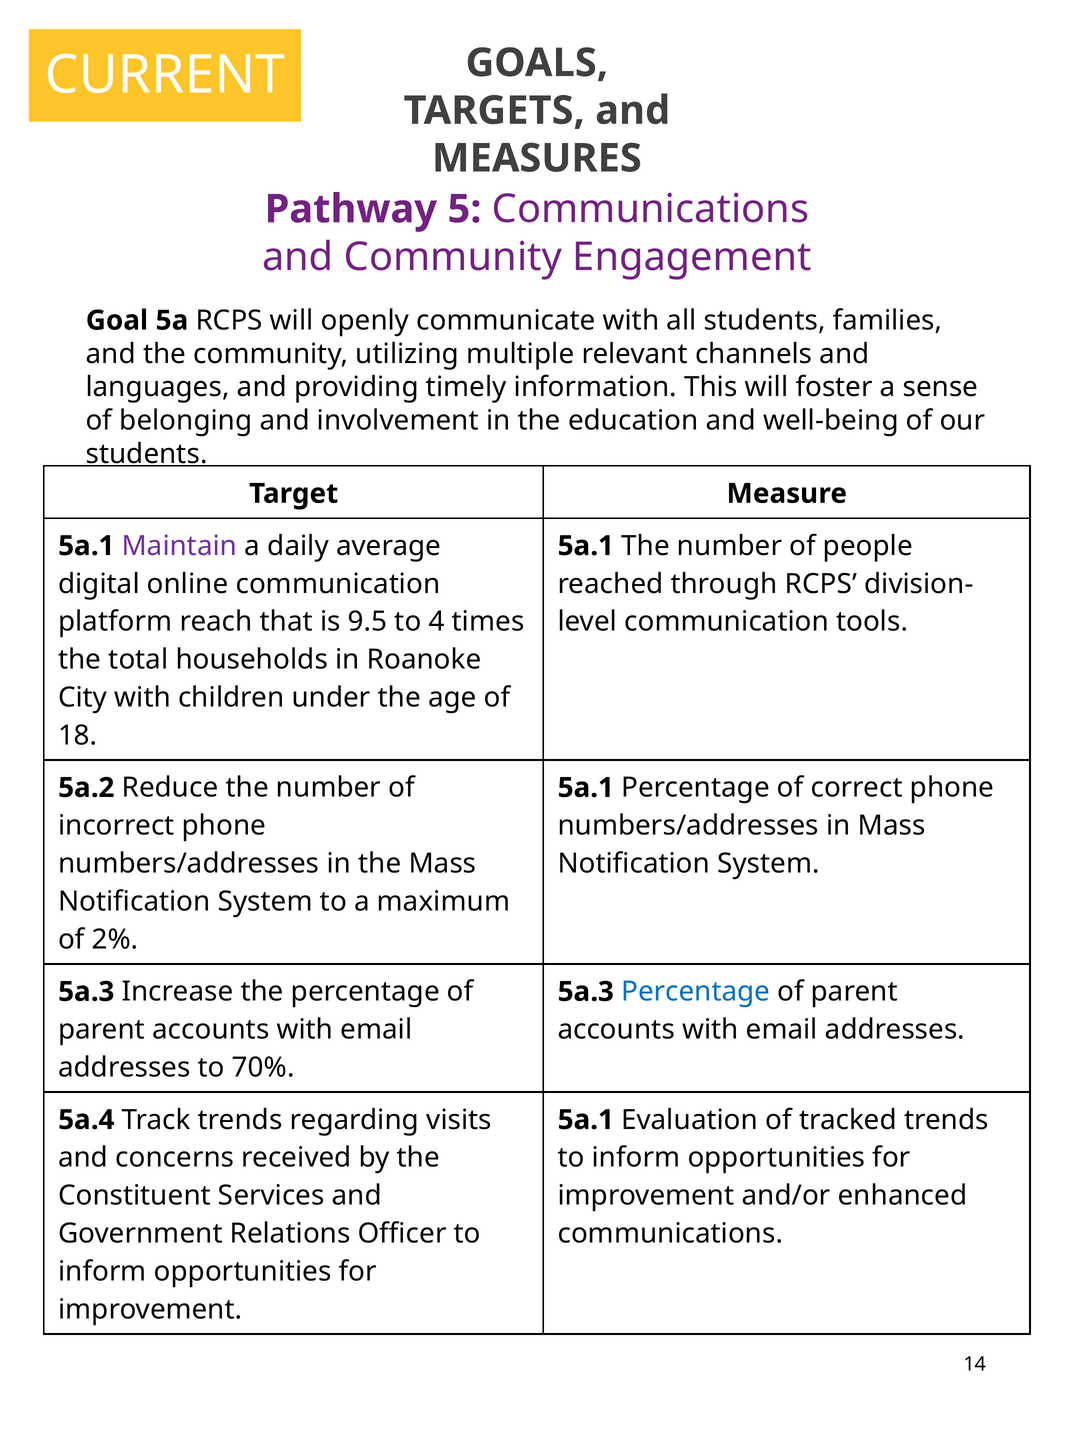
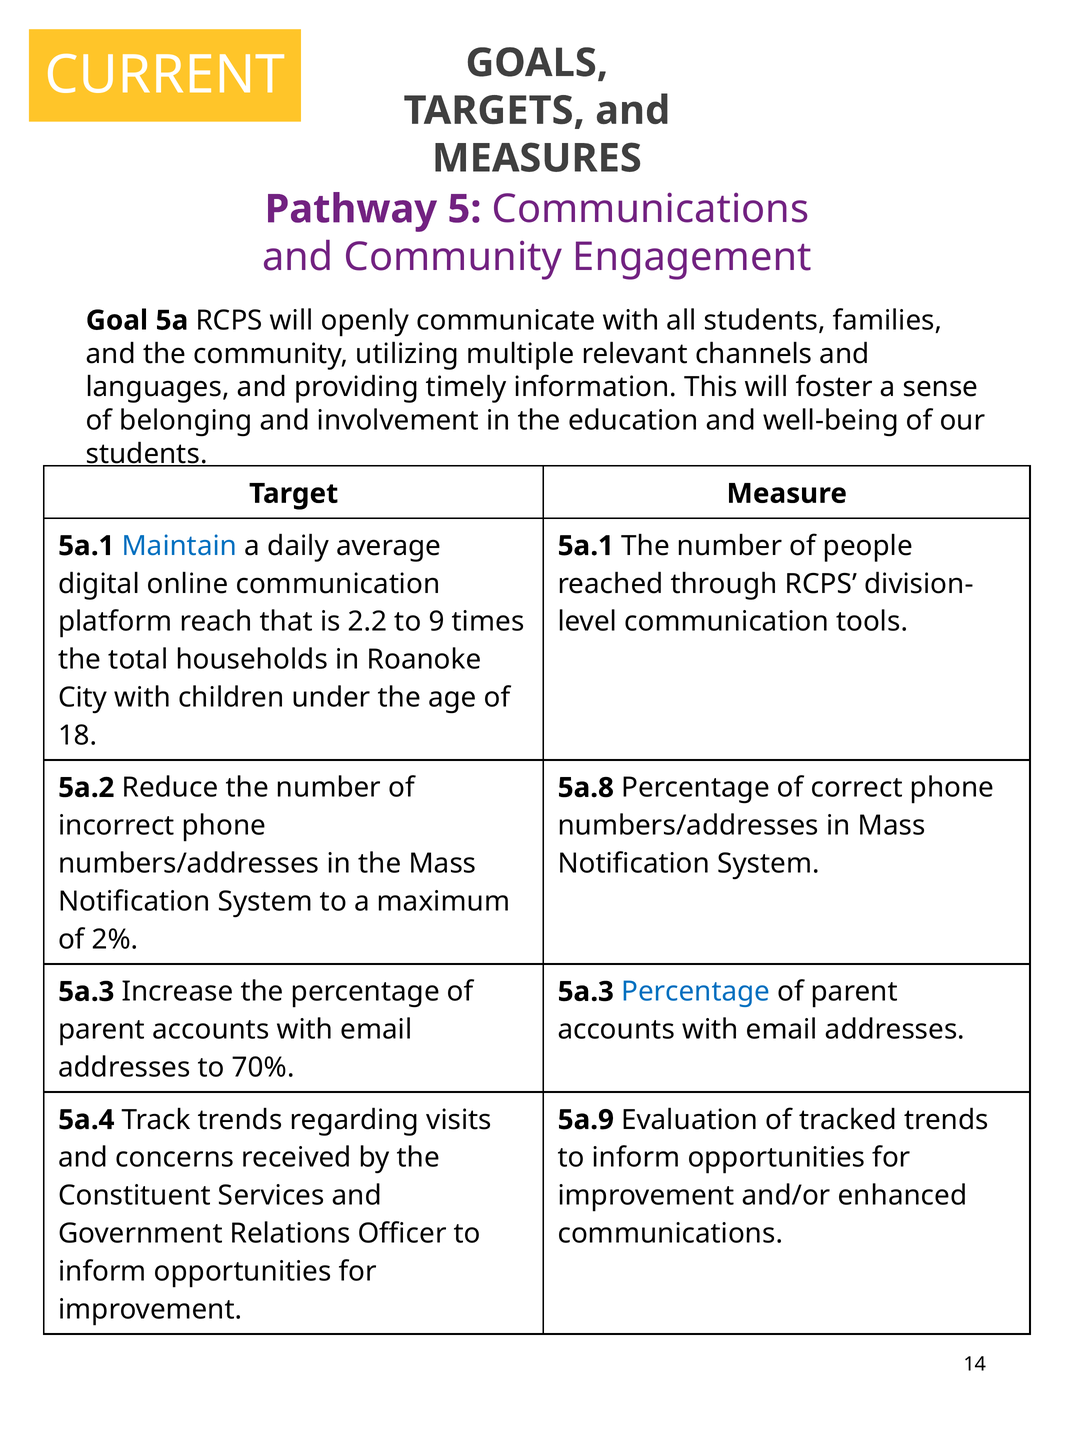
Maintain colour: purple -> blue (179, 546)
9.5: 9.5 -> 2.2 (368, 622)
4: 4 -> 9 (437, 622)
5a.1: 5a.1 -> 5a.8 (586, 788)
5a.1: 5a.1 -> 5a.9 (586, 1121)
